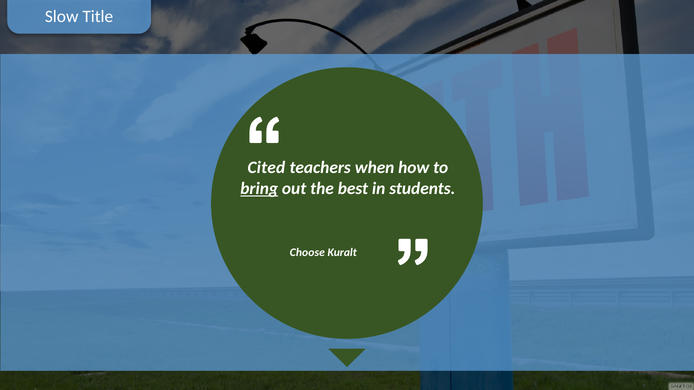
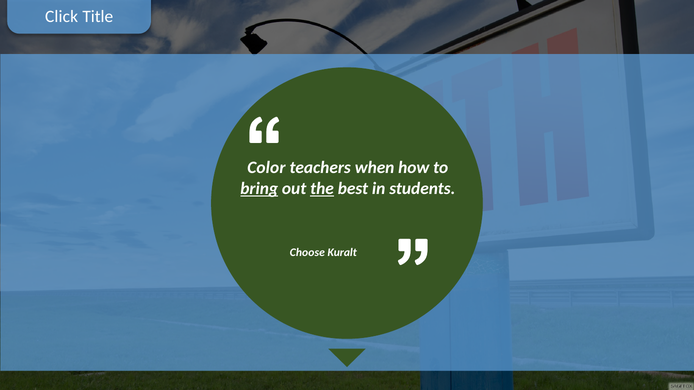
Slow: Slow -> Click (62, 16)
Cited: Cited -> Color (266, 168)
the underline: none -> present (322, 189)
